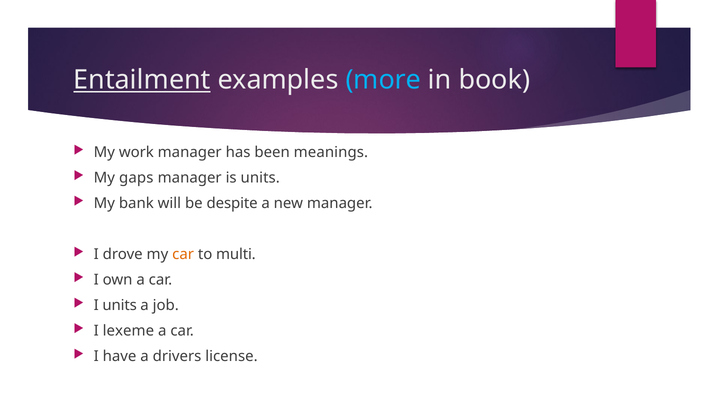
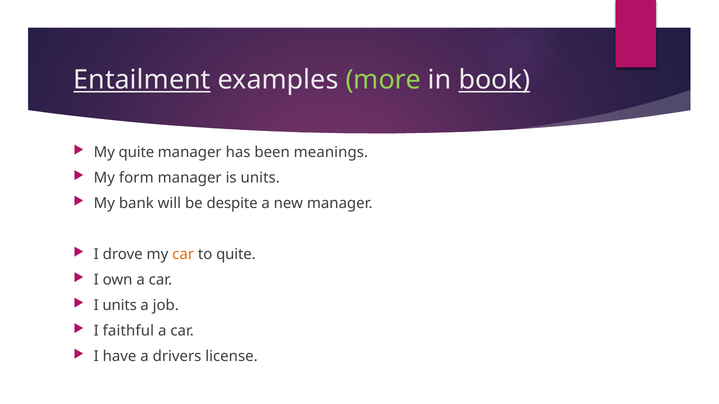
more colour: light blue -> light green (383, 80)
book underline: none -> present (494, 80)
My work: work -> quite (136, 153)
gaps: gaps -> form (136, 178)
to multi: multi -> quite (236, 255)
lexeme: lexeme -> faithful (128, 331)
